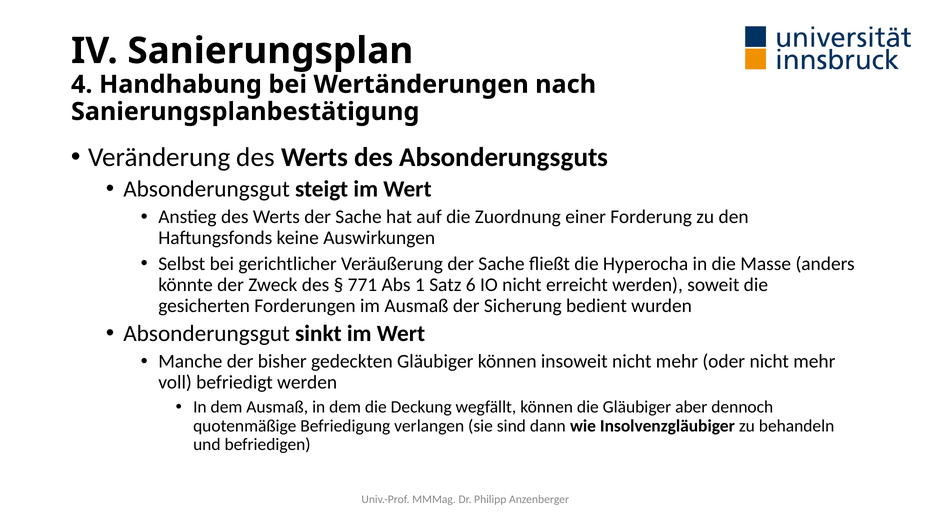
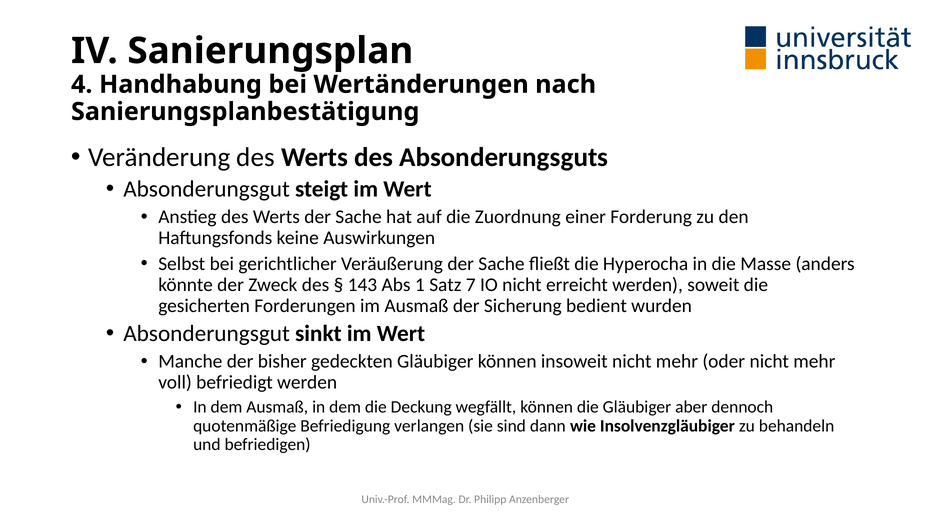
771: 771 -> 143 (362, 285)
6: 6 -> 7 (471, 285)
